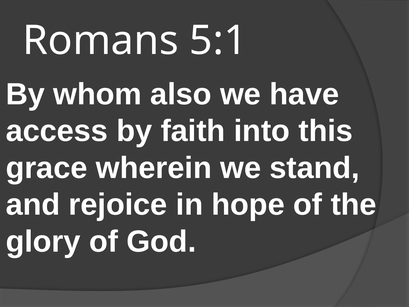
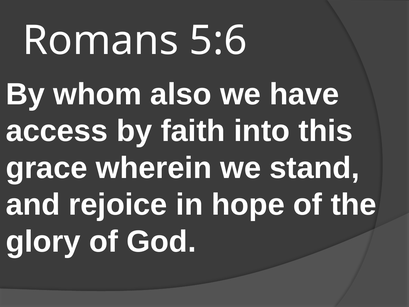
5:1: 5:1 -> 5:6 (218, 41)
